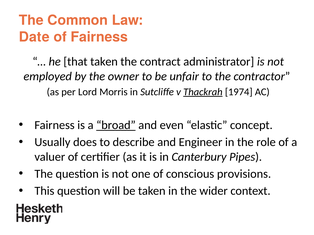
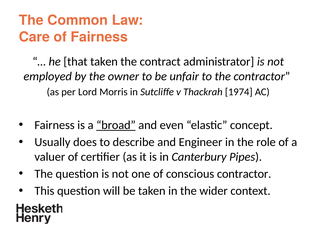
Date: Date -> Care (34, 37)
Thackrah underline: present -> none (203, 92)
conscious provisions: provisions -> contractor (244, 174)
